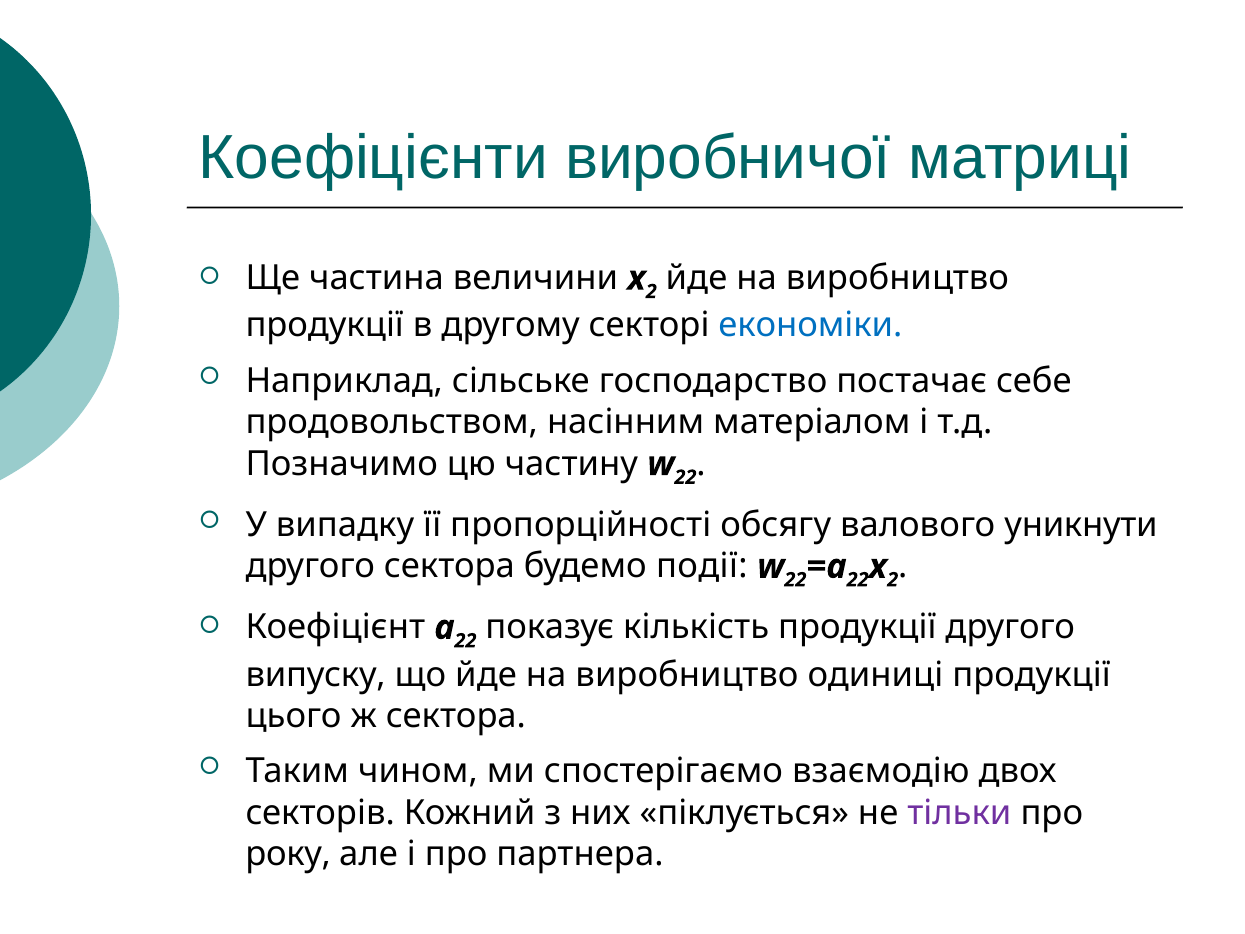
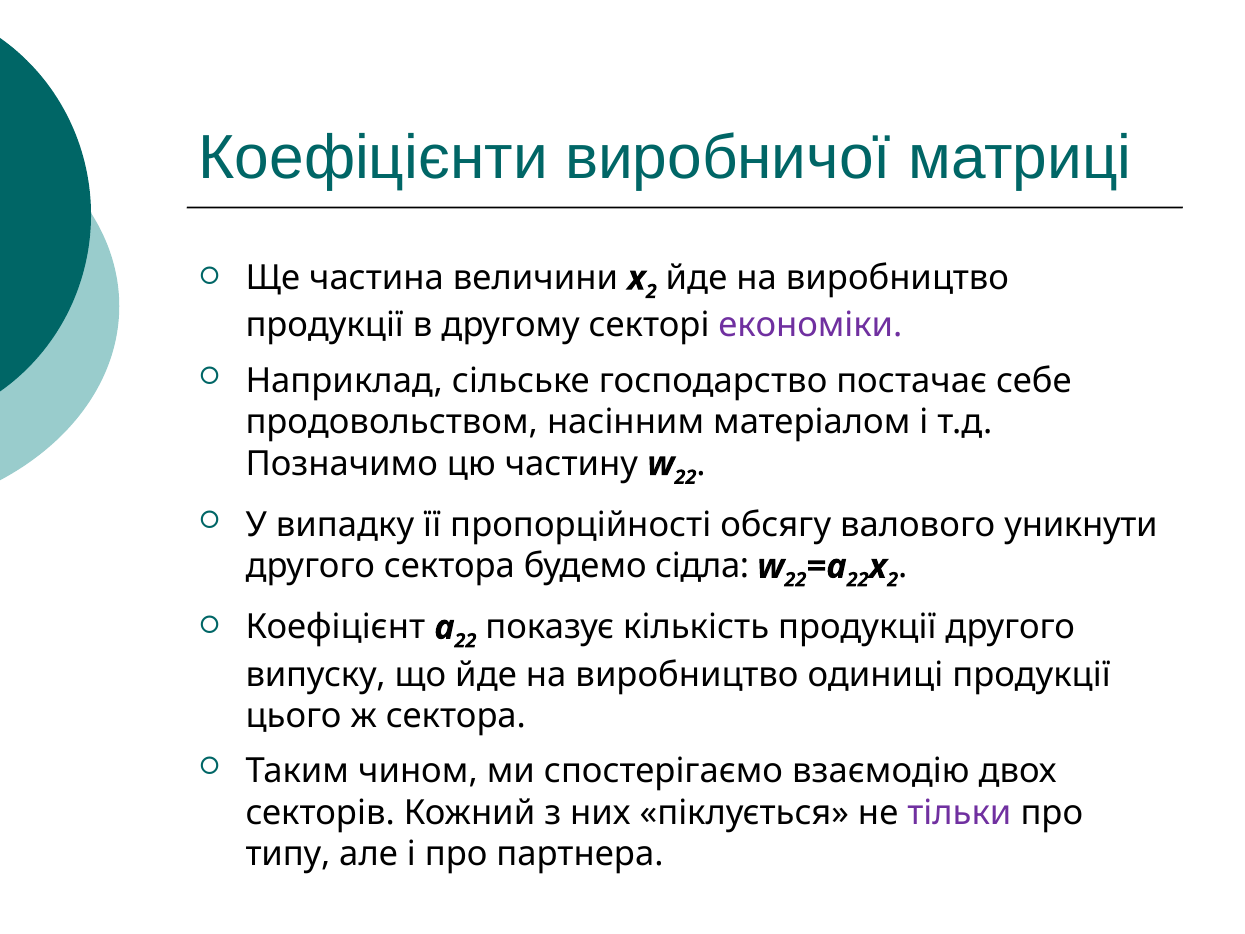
економіки colour: blue -> purple (810, 325)
події: події -> сідла (702, 566)
року: року -> типу (288, 854)
